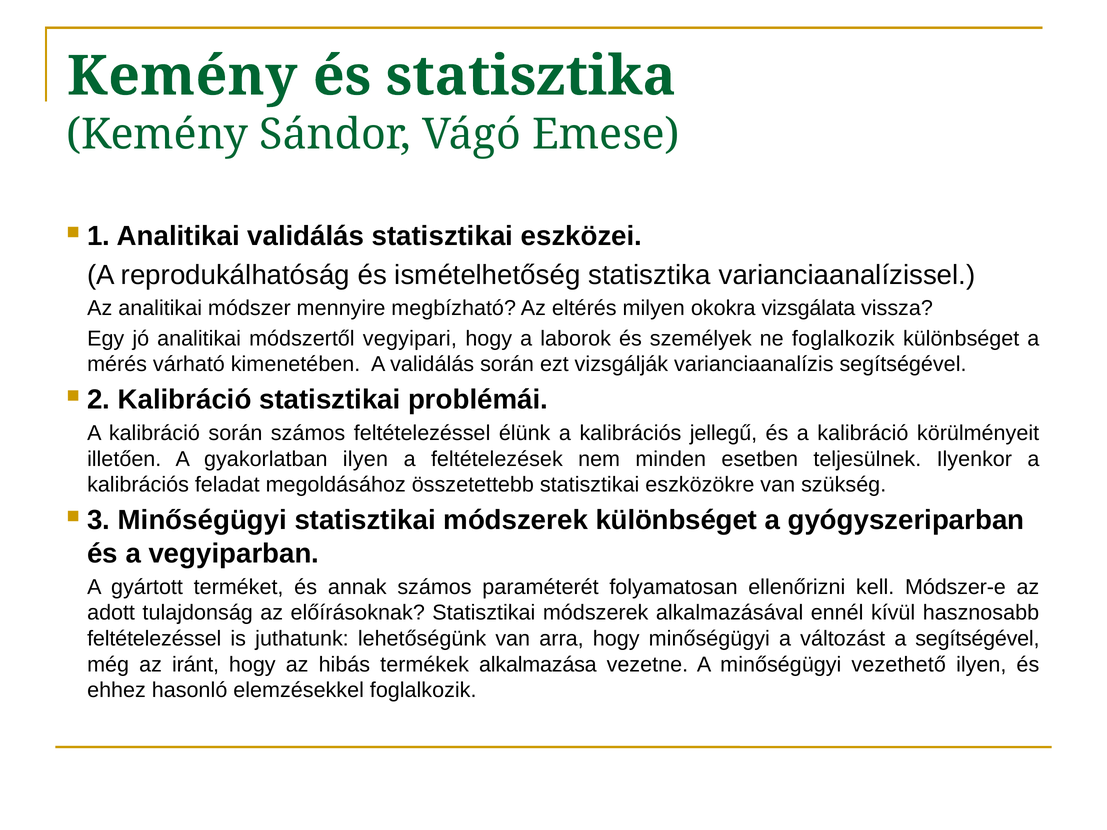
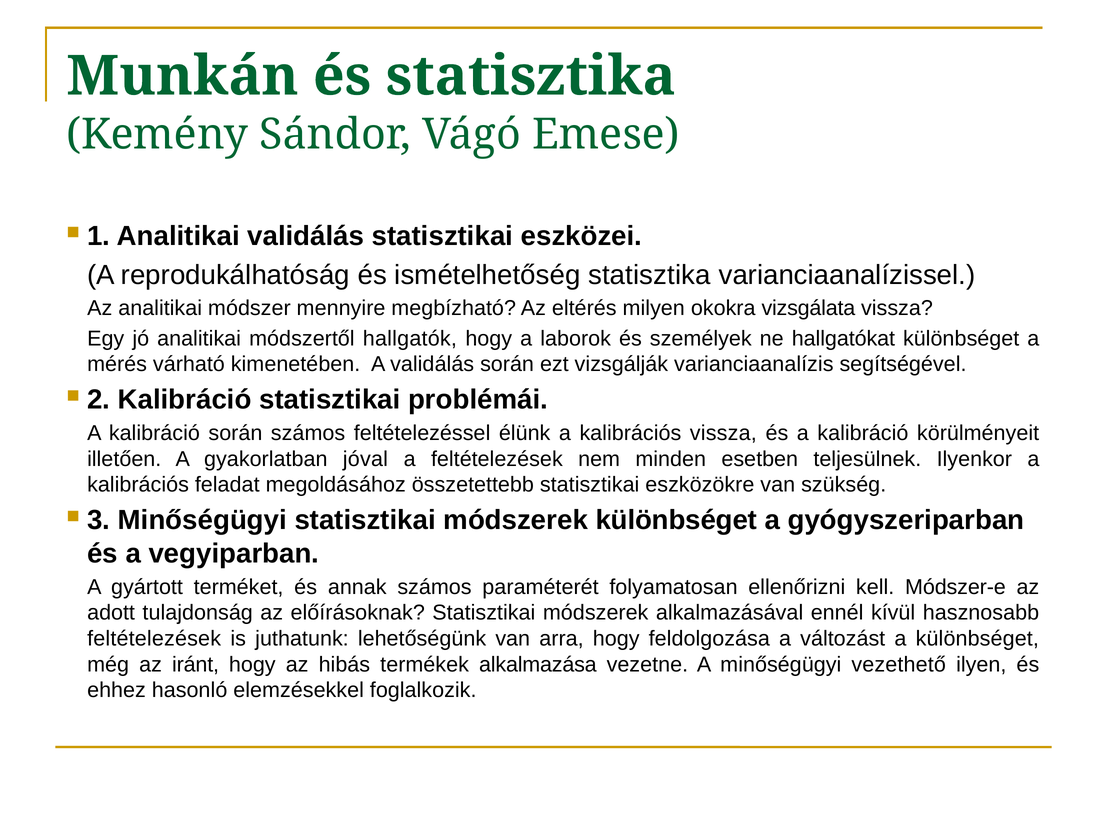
Kemény: Kemény -> Munkán (182, 76)
vegyipari: vegyipari -> hallgatók (410, 339)
ne foglalkozik: foglalkozik -> hallgatókat (843, 339)
kalibrációs jellegű: jellegű -> vissza (723, 433)
gyakorlatban ilyen: ilyen -> jóval (365, 459)
feltételezéssel: feltételezéssel -> feltételezések (154, 639)
hogy minőségügyi: minőségügyi -> feldolgozása (709, 639)
a segítségével: segítségével -> különbséget (977, 639)
